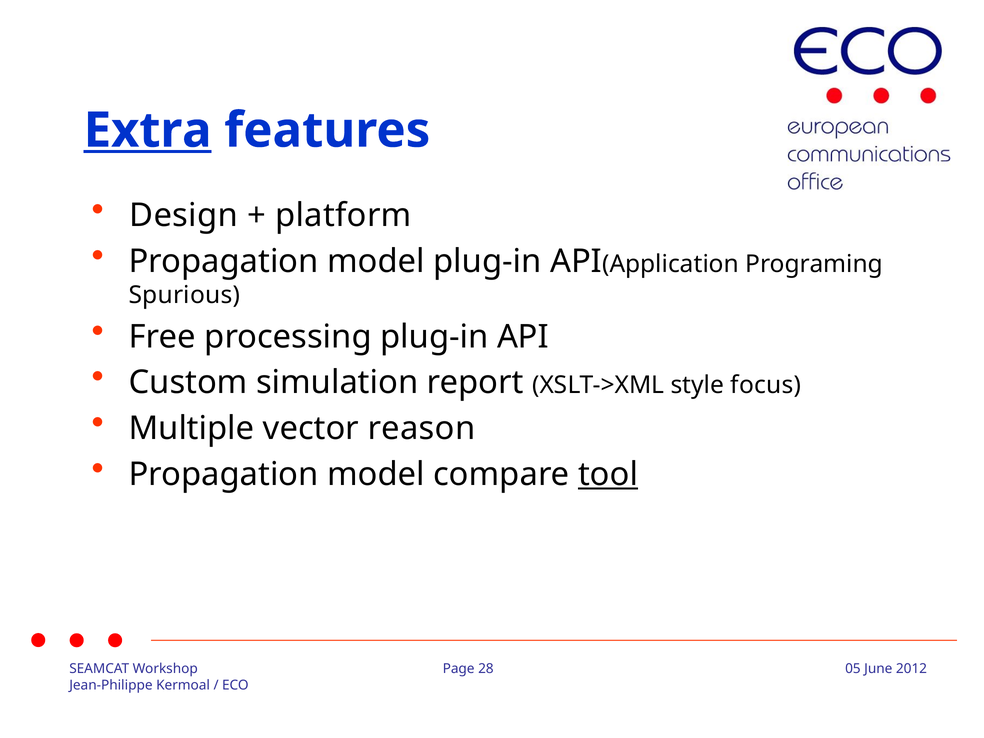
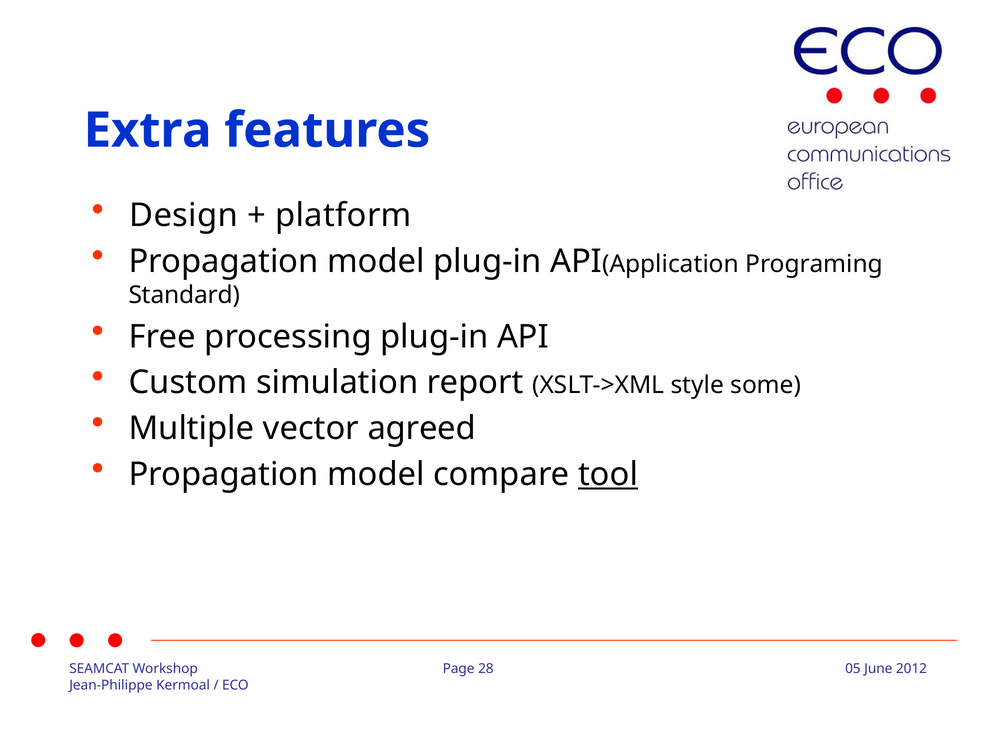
Extra underline: present -> none (148, 131)
Spurious: Spurious -> Standard (184, 295)
focus: focus -> some (766, 385)
reason: reason -> agreed (422, 429)
